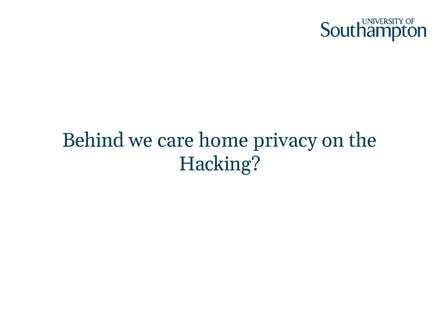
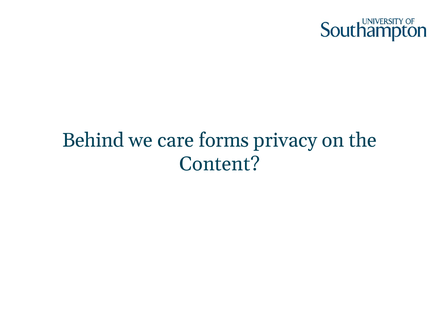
home: home -> forms (224, 140)
Hacking: Hacking -> Content (220, 164)
